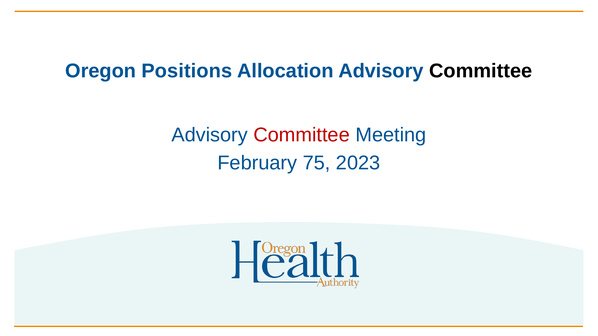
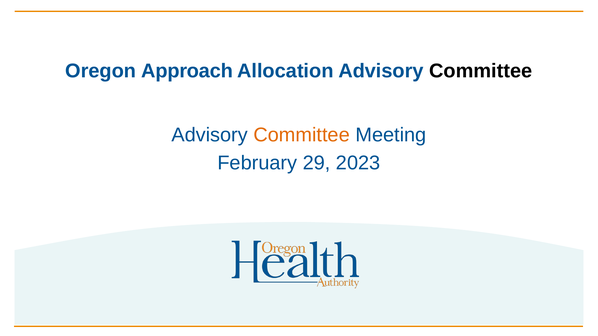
Positions: Positions -> Approach (187, 71)
Committee colour: red -> orange (302, 135)
75: 75 -> 29 (317, 163)
